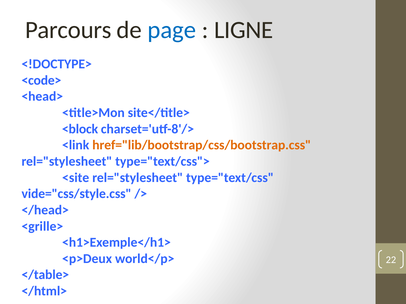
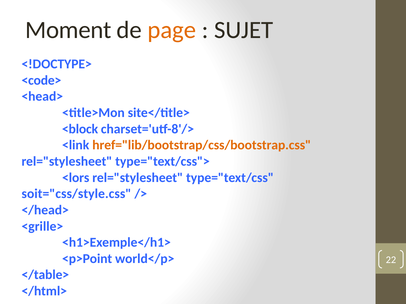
Parcours: Parcours -> Moment (68, 30)
page colour: blue -> orange (172, 30)
LIGNE: LIGNE -> SUJET (244, 30)
<site: <site -> <lors (76, 178)
vide="css/style.css: vide="css/style.css -> soit="css/style.css (76, 194)
<p>Deux: <p>Deux -> <p>Point (87, 259)
